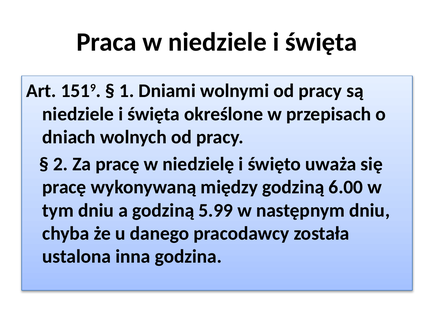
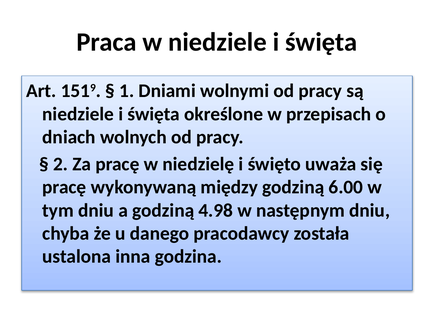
5.99: 5.99 -> 4.98 (216, 211)
